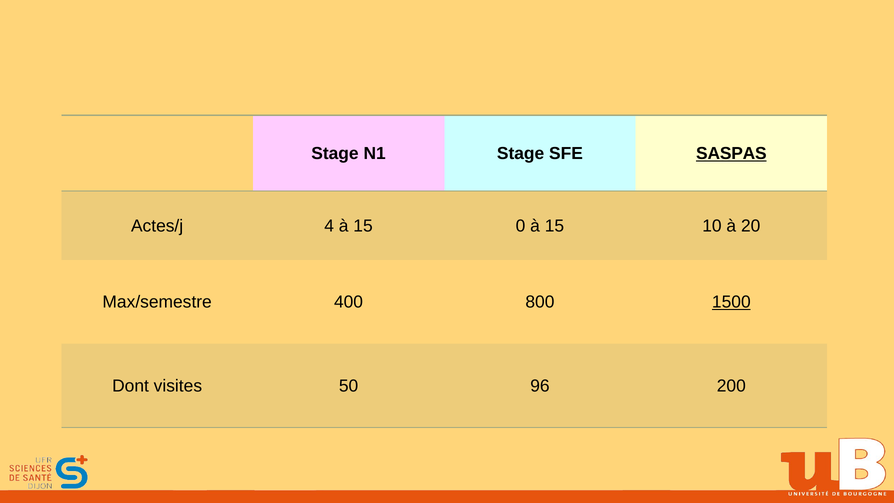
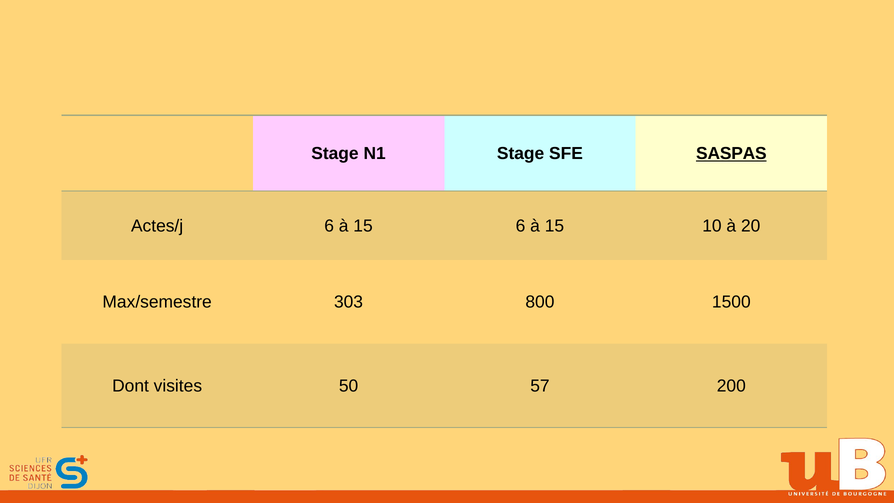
Actes/j 4: 4 -> 6 (329, 226)
15 0: 0 -> 6 (521, 226)
400: 400 -> 303 (349, 302)
1500 underline: present -> none (731, 302)
96: 96 -> 57 (540, 386)
